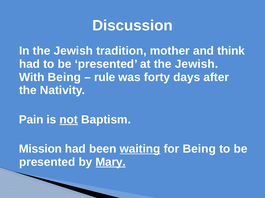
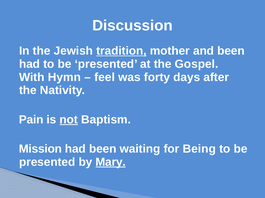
tradition underline: none -> present (121, 51)
and think: think -> been (231, 51)
at the Jewish: Jewish -> Gospel (197, 64)
With Being: Being -> Hymn (64, 77)
rule: rule -> feel (105, 77)
waiting underline: present -> none (140, 149)
